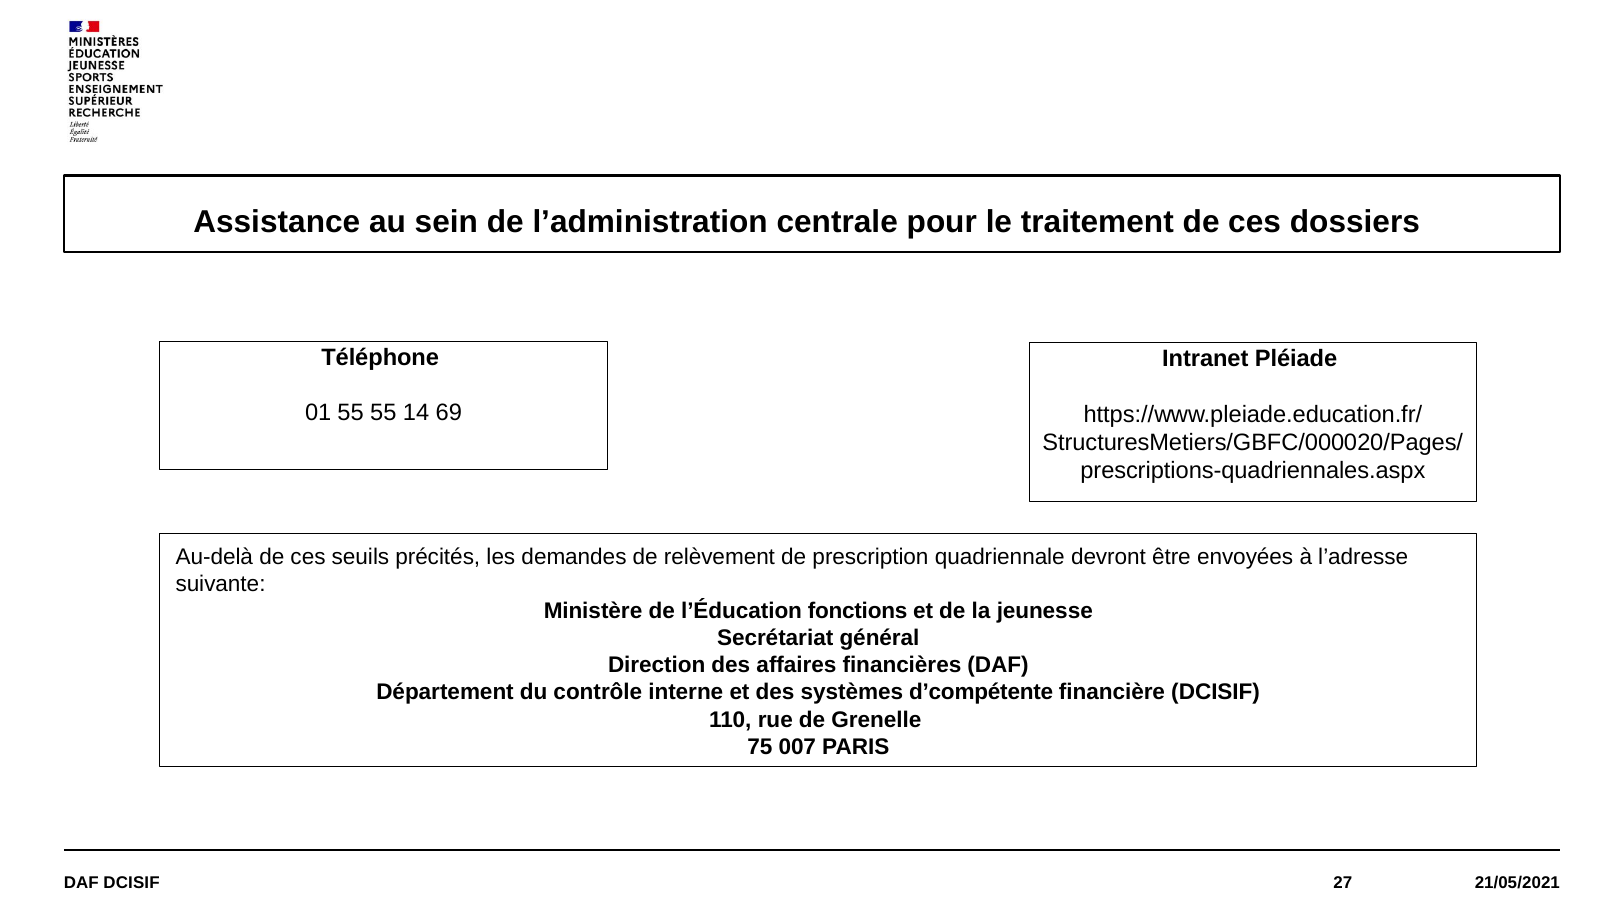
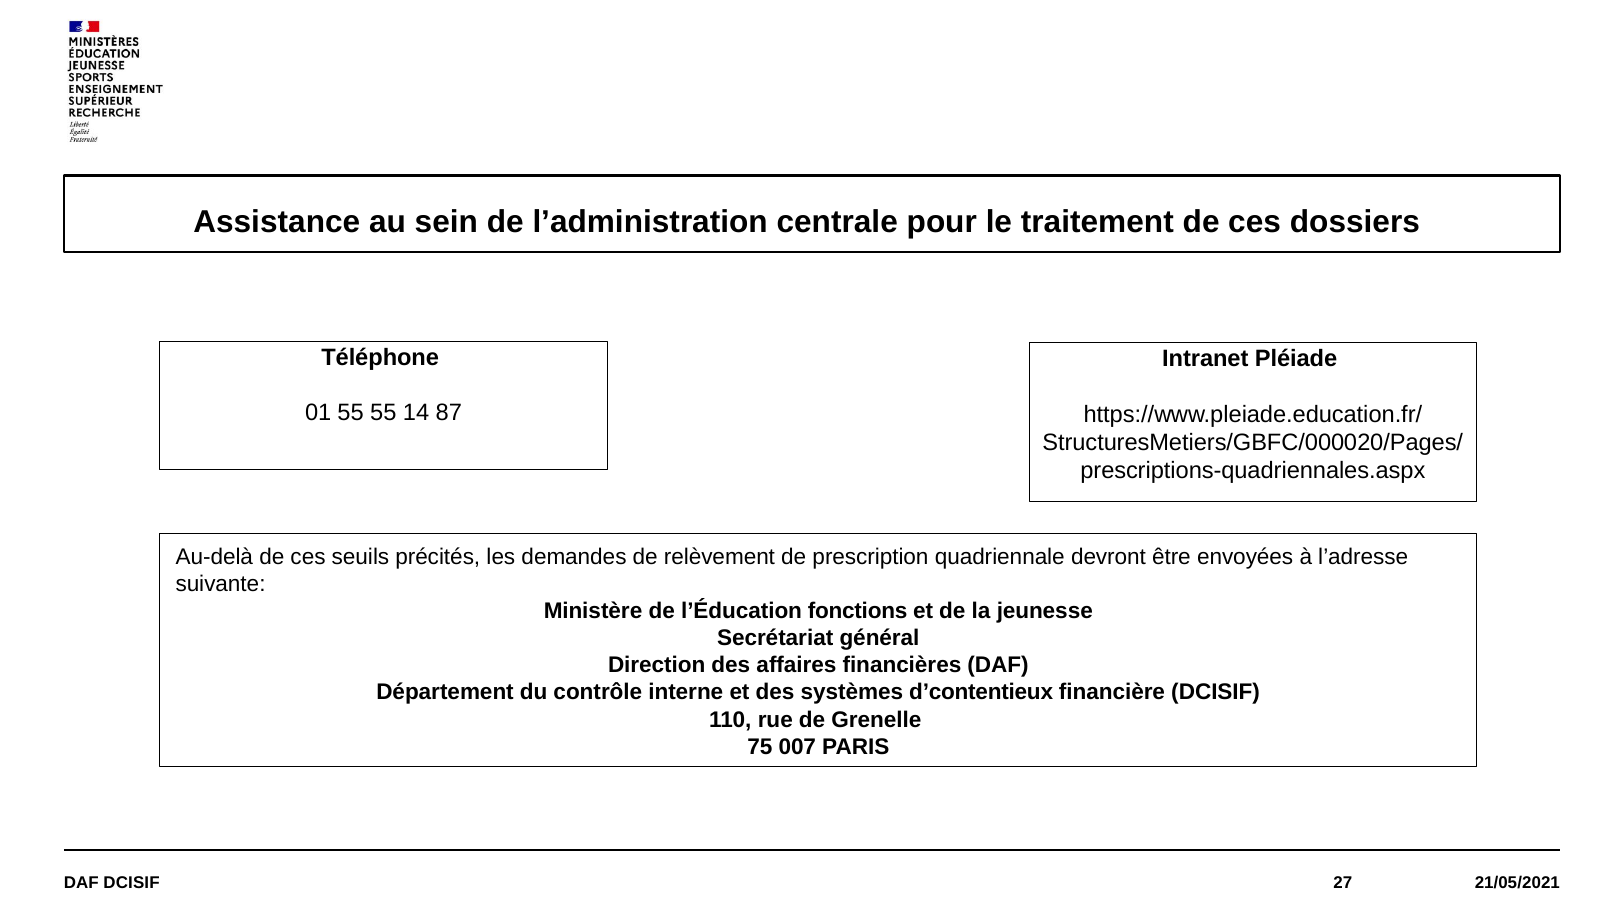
69: 69 -> 87 (449, 413)
d’compétente: d’compétente -> d’contentieux (981, 692)
